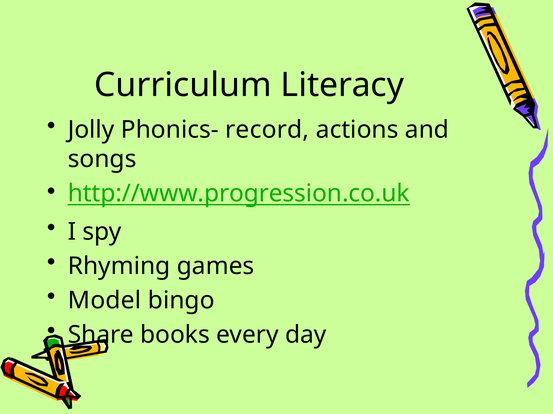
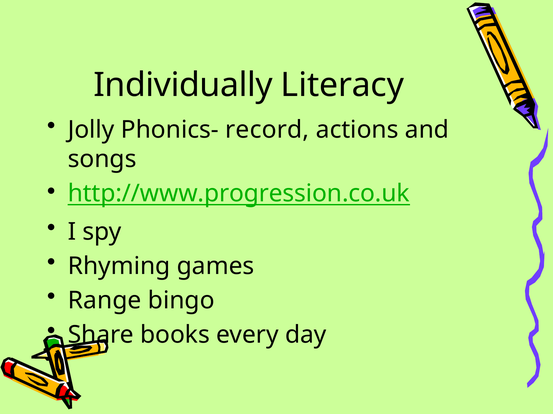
Curriculum: Curriculum -> Individually (183, 85)
Model: Model -> Range (105, 301)
